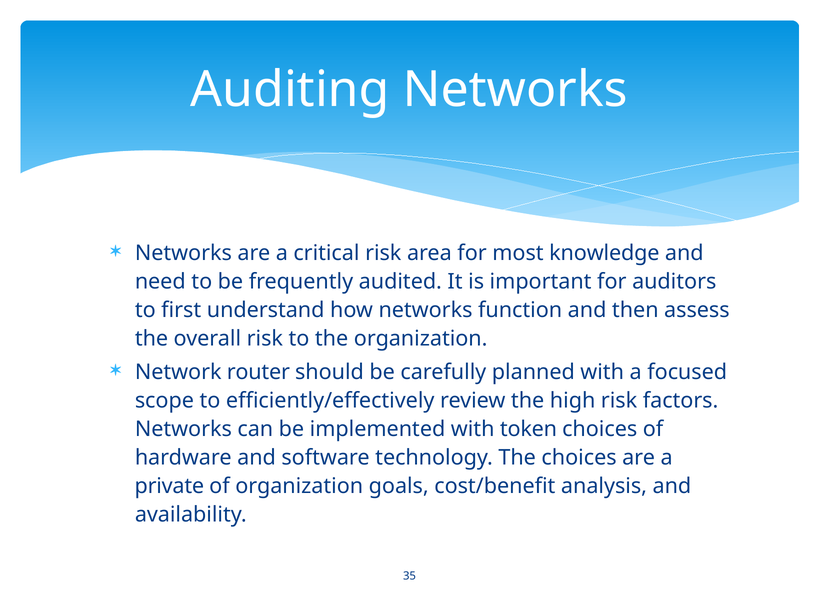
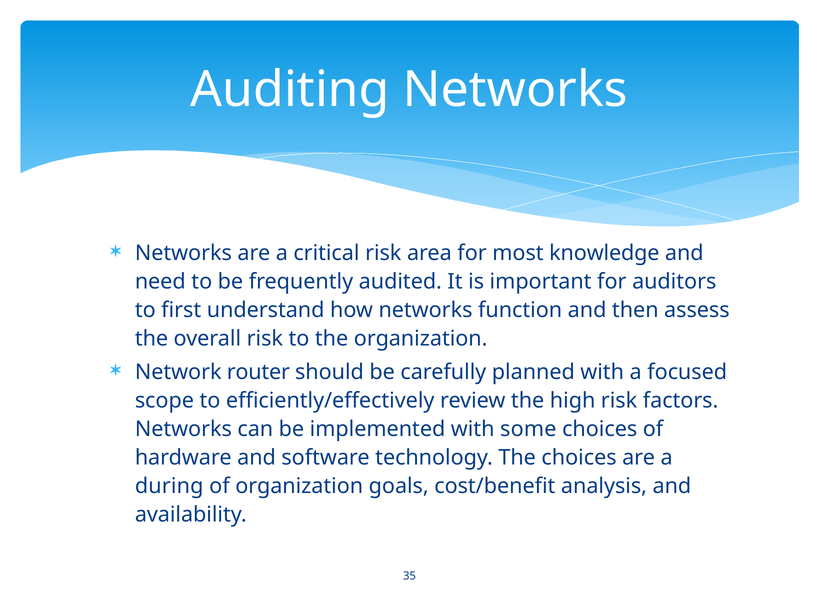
token: token -> some (528, 429)
private: private -> during (169, 486)
